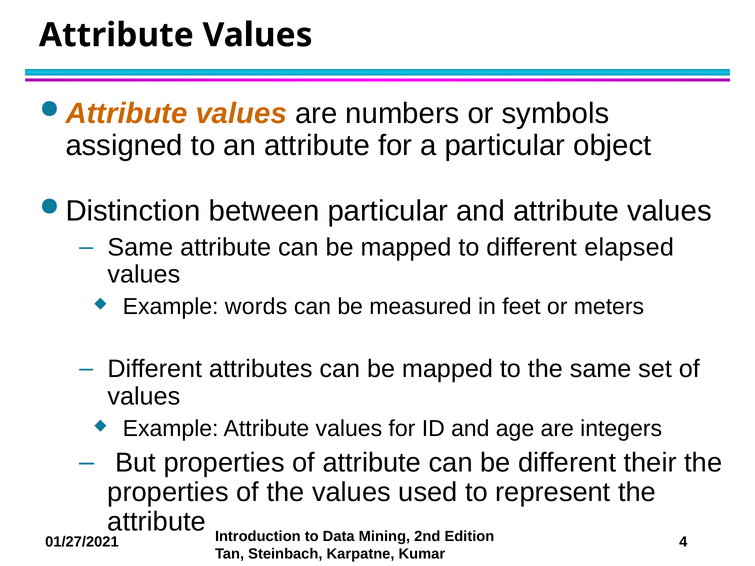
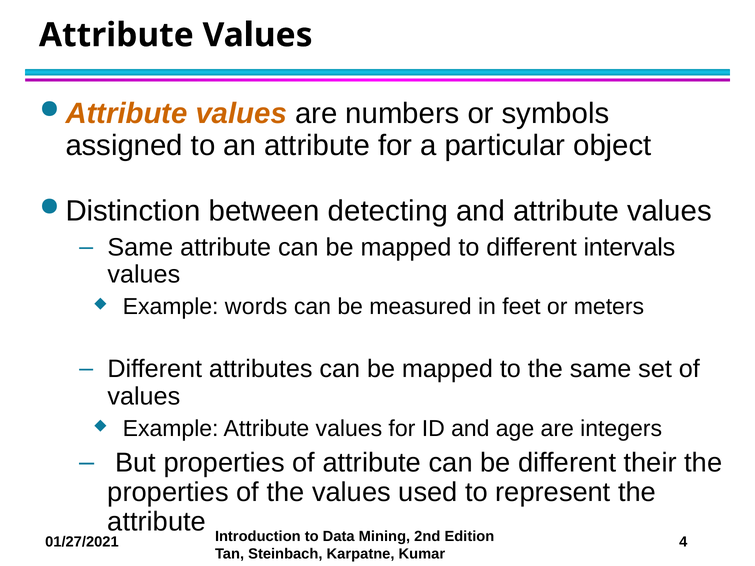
between particular: particular -> detecting (388, 211)
elapsed: elapsed -> intervals (629, 247)
